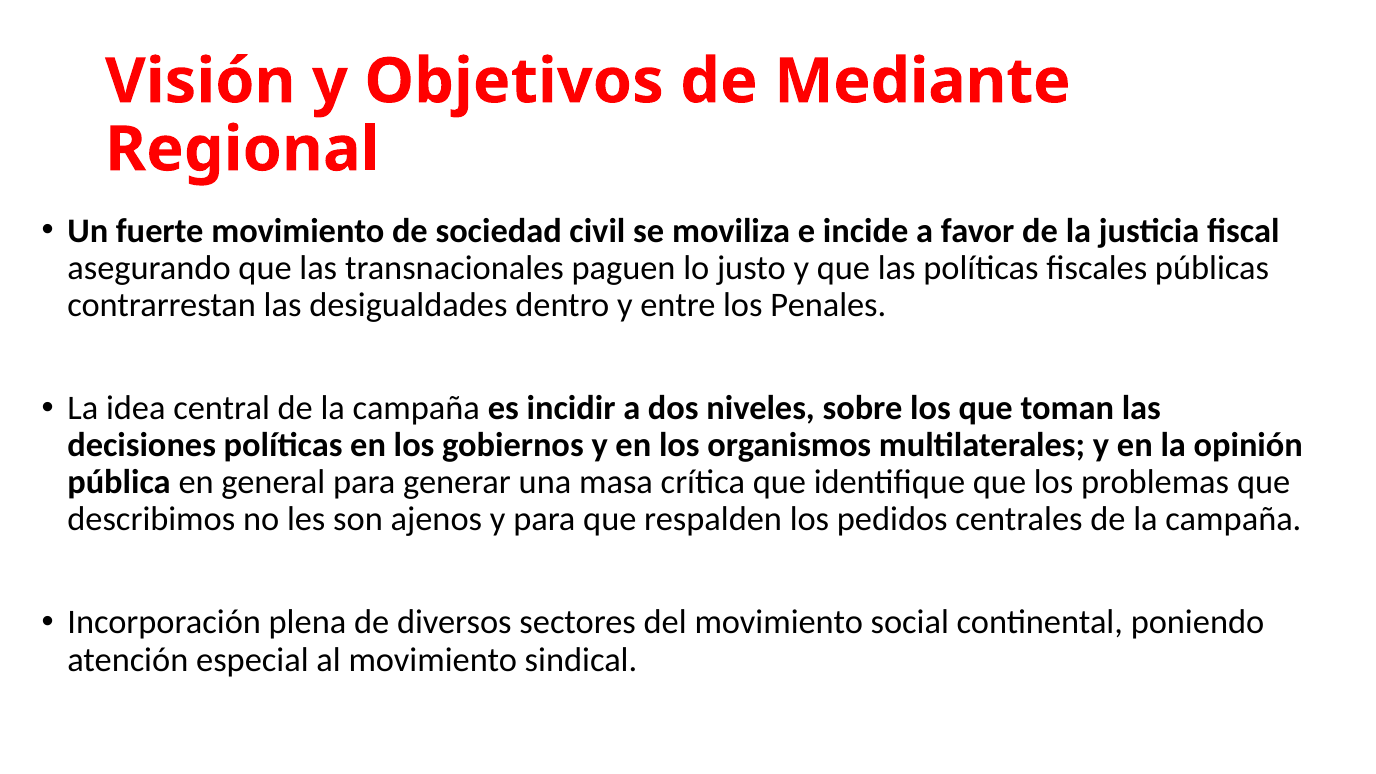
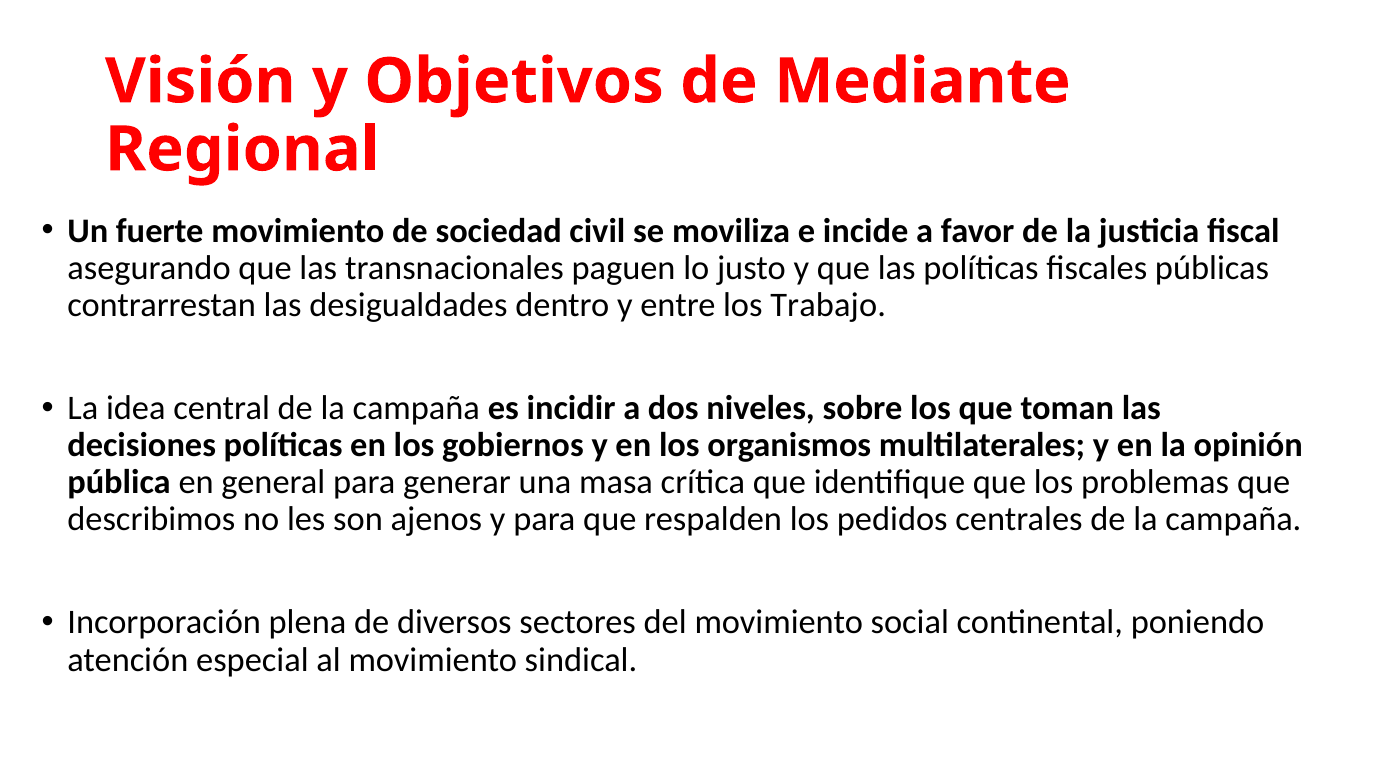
Penales: Penales -> Trabajo (828, 305)
